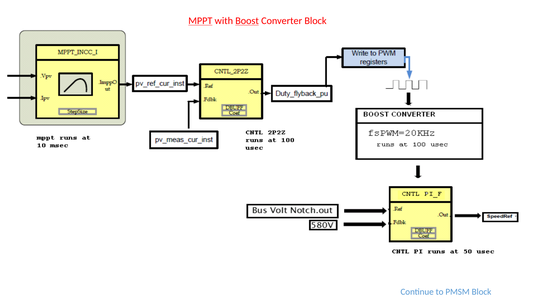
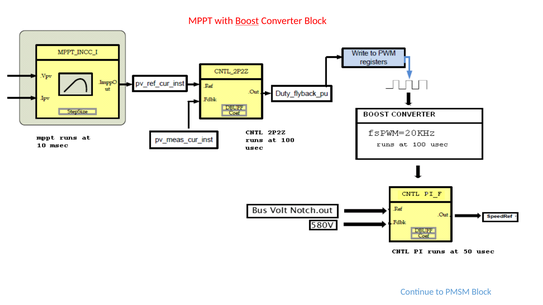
MPPT underline: present -> none (200, 21)
